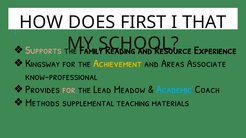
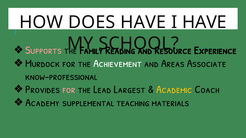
DOES FIRST: FIRST -> HAVE (143, 22)
I THAT: THAT -> HAVE (204, 22)
Kingsway: Kingsway -> Murdock (43, 64)
Achievement colour: yellow -> white (118, 64)
Meadow: Meadow -> Largest (130, 90)
Academic colour: light blue -> yellow (174, 90)
Methods: Methods -> Academy (42, 103)
